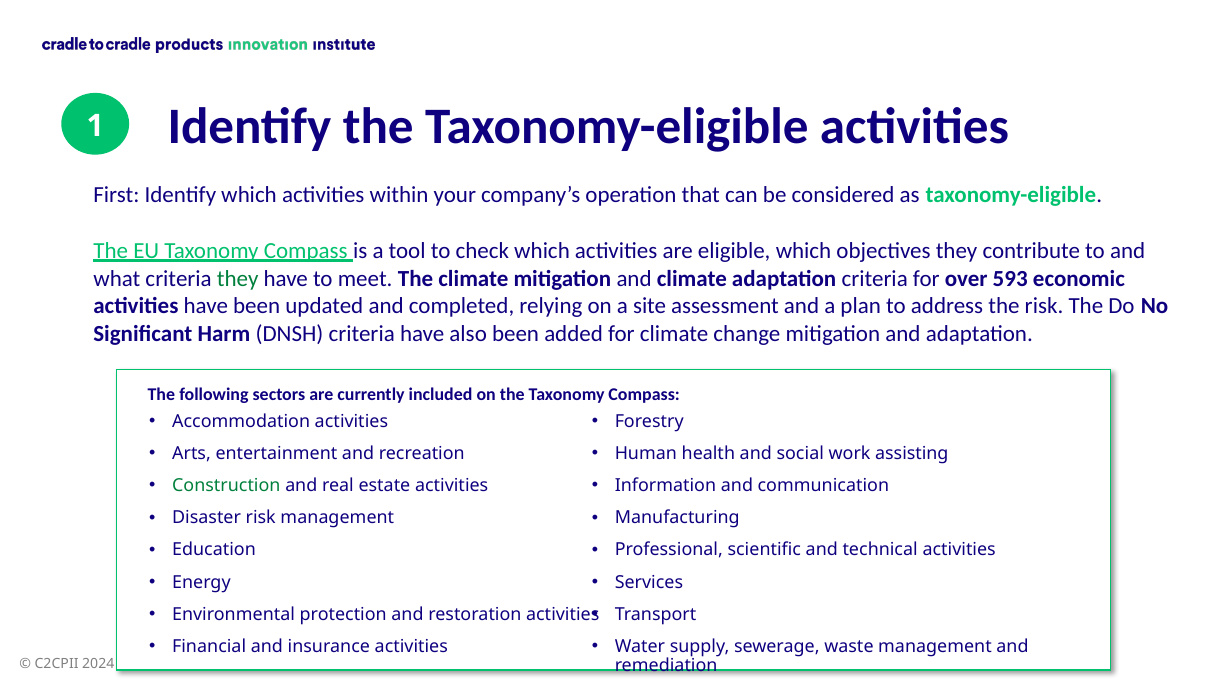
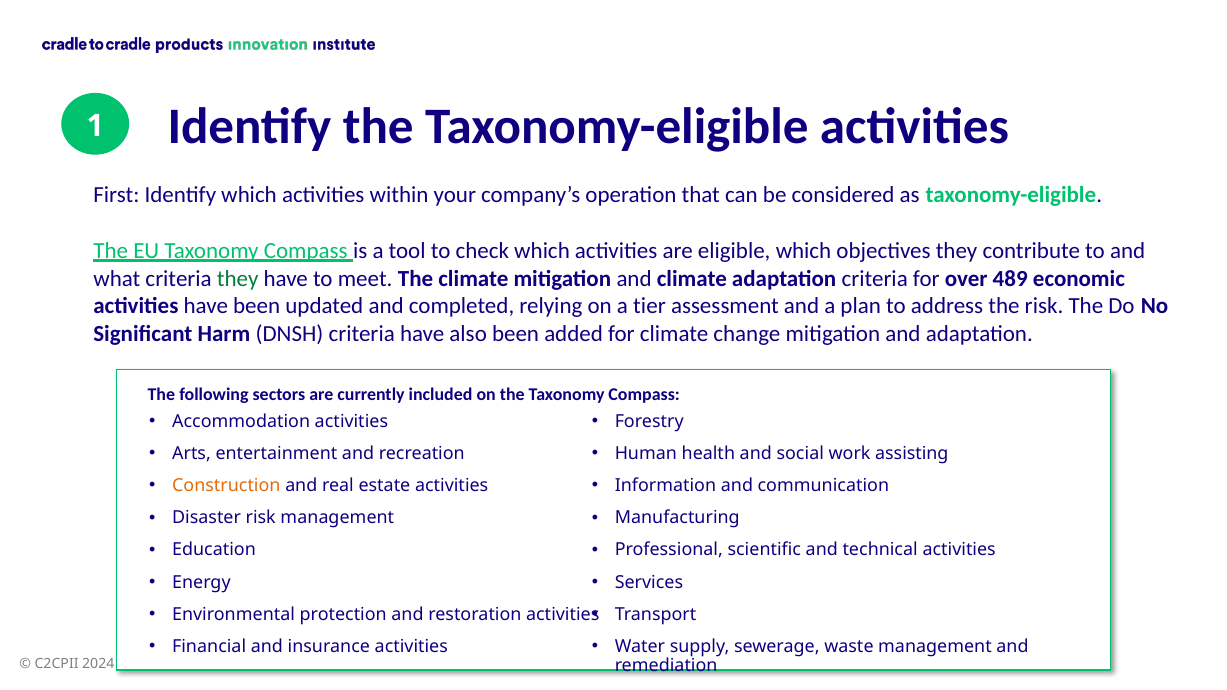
593: 593 -> 489 (1010, 279)
site: site -> tier (649, 306)
Construction colour: green -> orange (226, 486)
